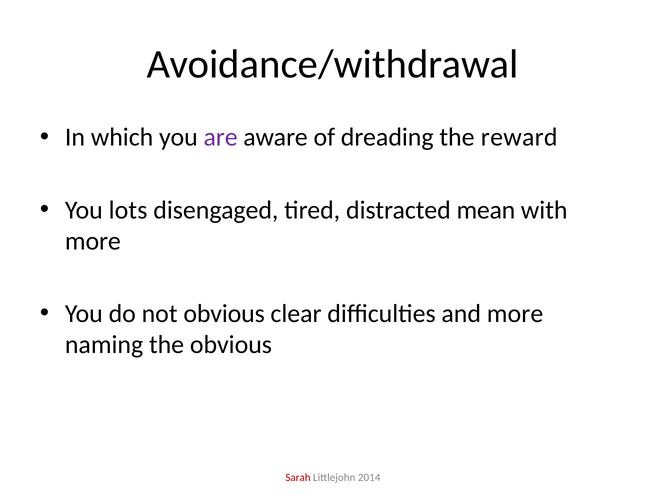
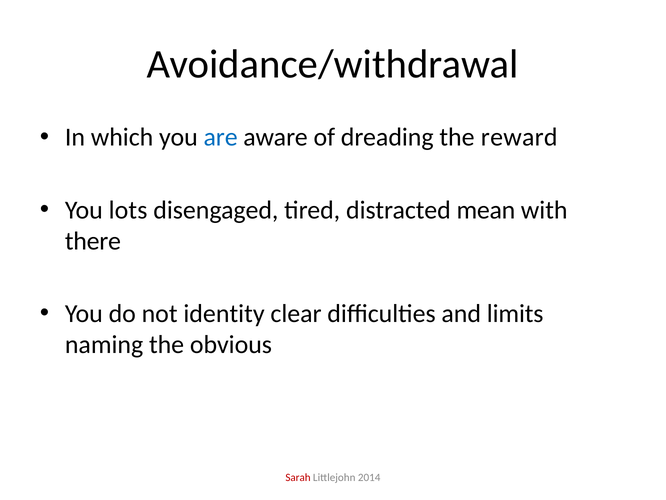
are colour: purple -> blue (221, 137)
more: more -> there (93, 241)
not obvious: obvious -> identity (224, 313)
and more: more -> limits (515, 313)
